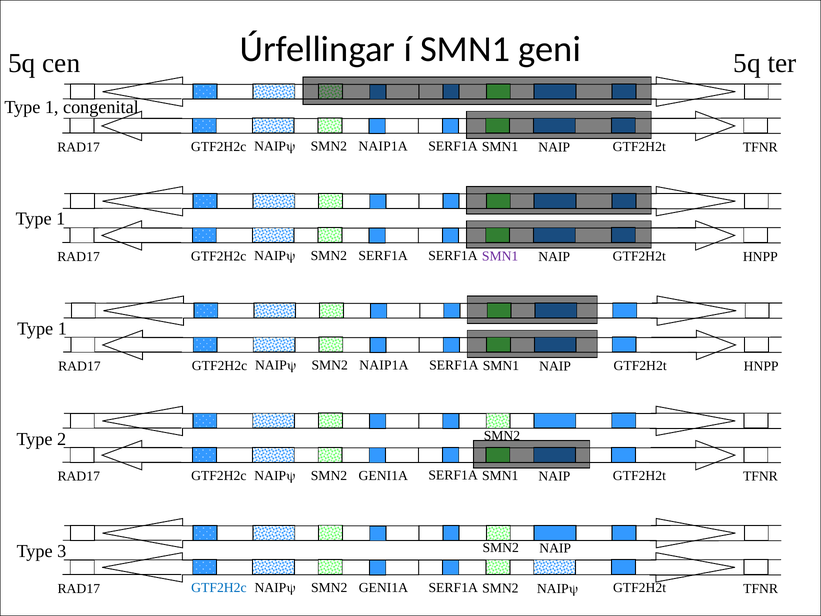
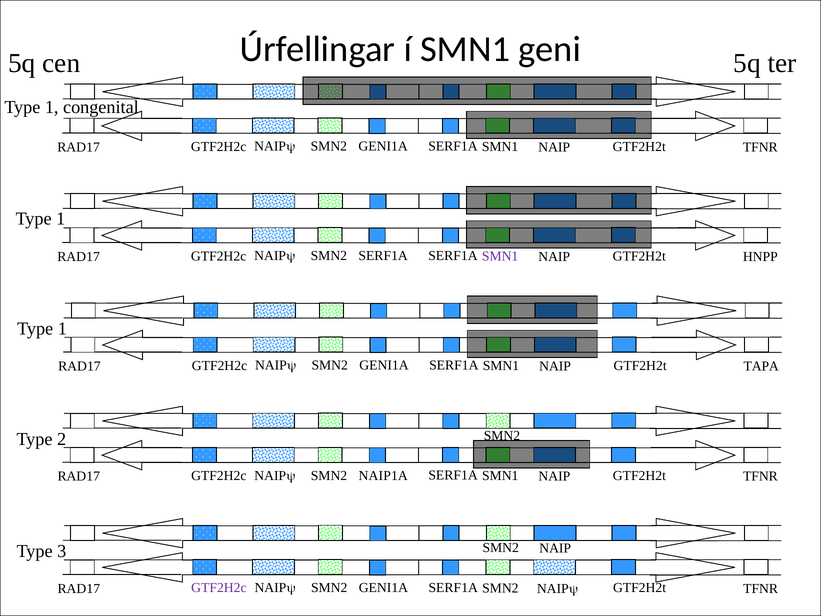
NAIP1A: NAIP1A -> GENI1A (383, 146)
NAIP1A: NAIP1A -> GENI1A (384, 365)
HNPP: HNPP -> TAPA (761, 366)
GENI1A: GENI1A -> NAIP1A (383, 475)
GTF2H2c colour: blue -> purple (219, 588)
